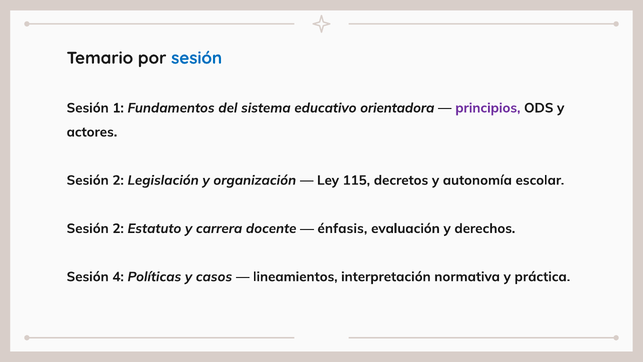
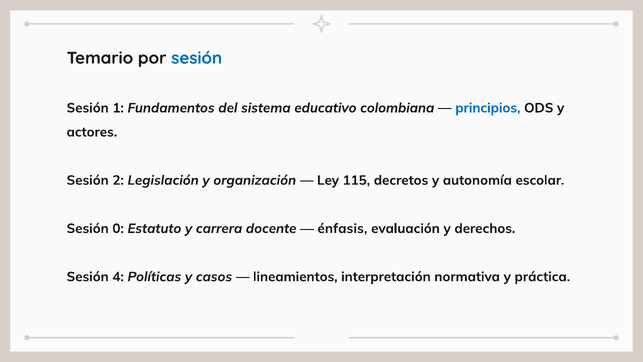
orientadora: orientadora -> colombiana (397, 108)
principios colour: purple -> blue (488, 108)
2: 2 -> 0 (118, 228)
